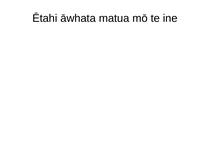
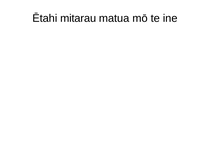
āwhata: āwhata -> mitarau (78, 18)
